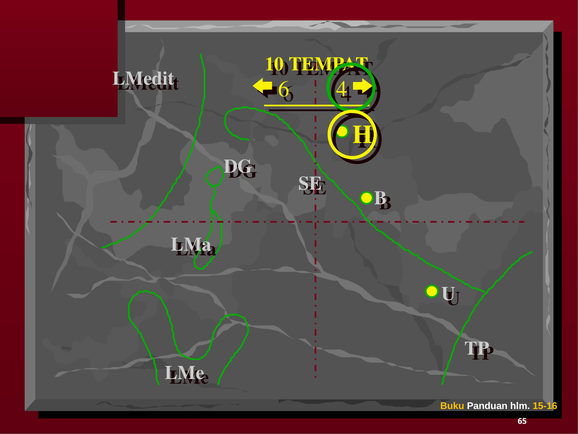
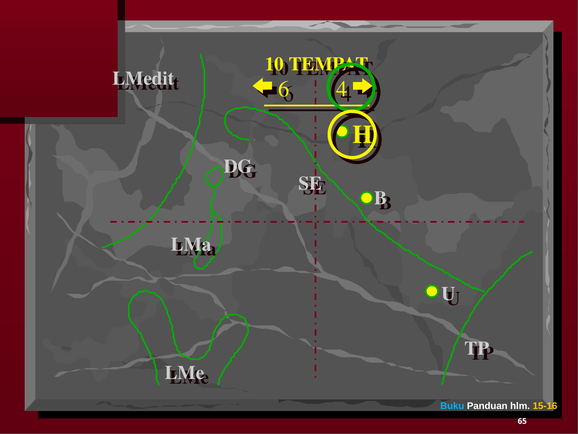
Buku colour: yellow -> light blue (452, 406)
